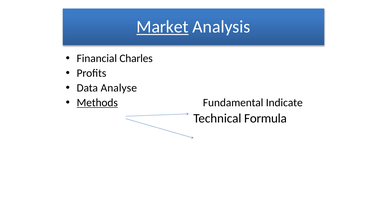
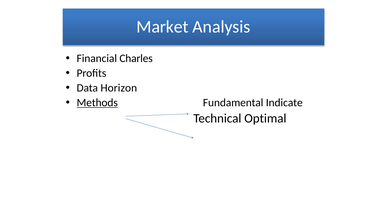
Market underline: present -> none (163, 27)
Analyse: Analyse -> Horizon (119, 88)
Formula: Formula -> Optimal (265, 118)
